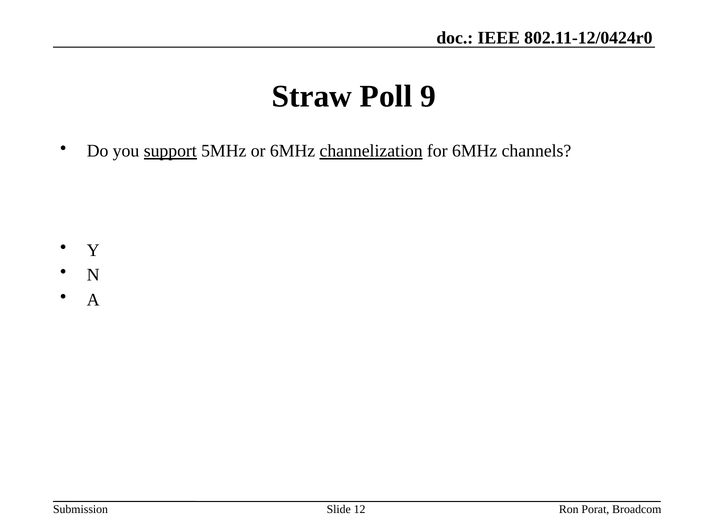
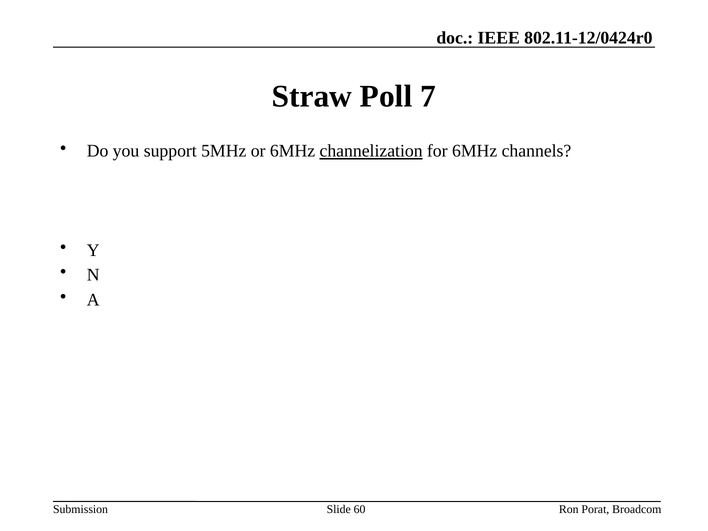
9: 9 -> 7 (428, 97)
support underline: present -> none (170, 151)
12: 12 -> 60 (360, 509)
